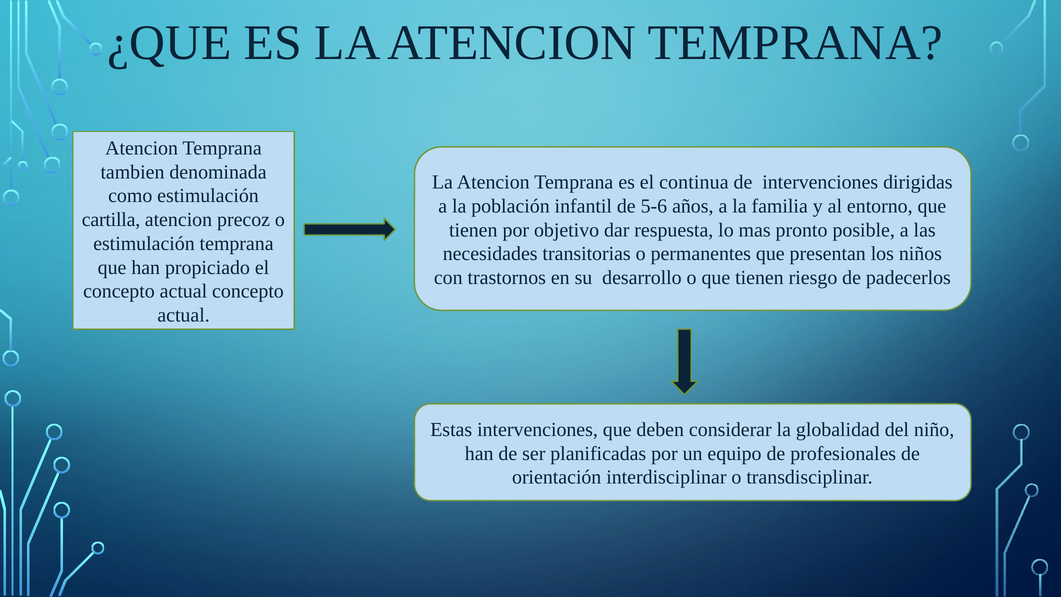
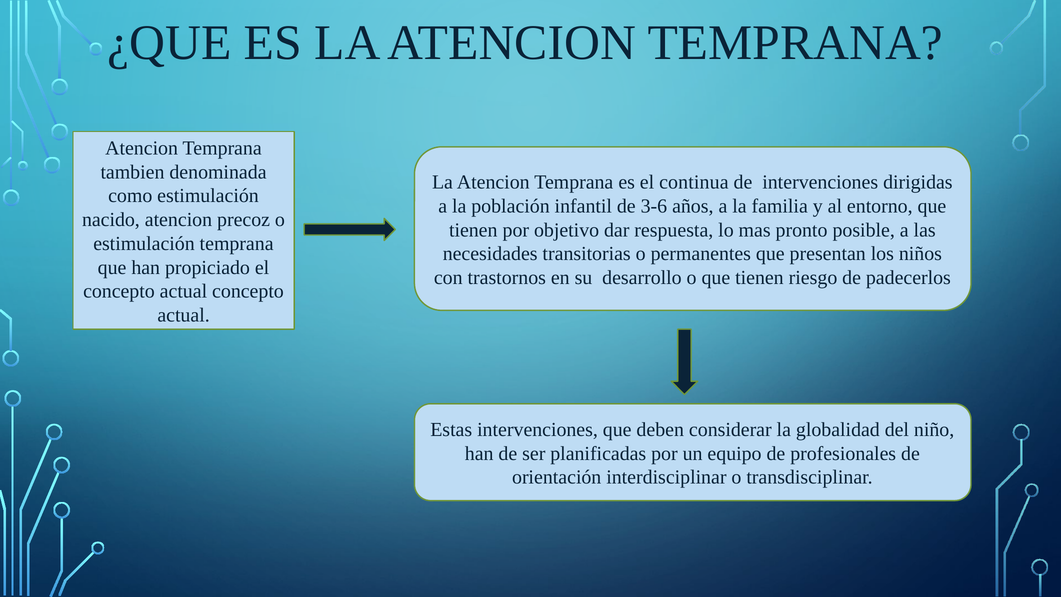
5-6: 5-6 -> 3-6 (654, 206)
cartilla: cartilla -> nacido (111, 220)
